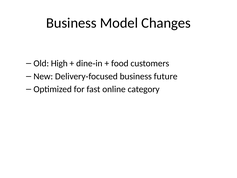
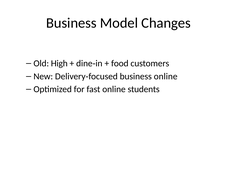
business future: future -> online (166, 76)
category: category -> students (144, 89)
